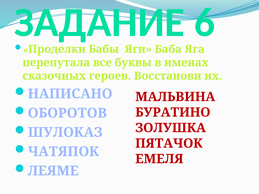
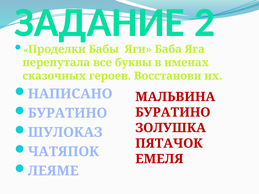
6: 6 -> 2 (205, 23)
ОБОРОТОВ: ОБОРОТОВ -> БУРАТИНО (67, 113)
